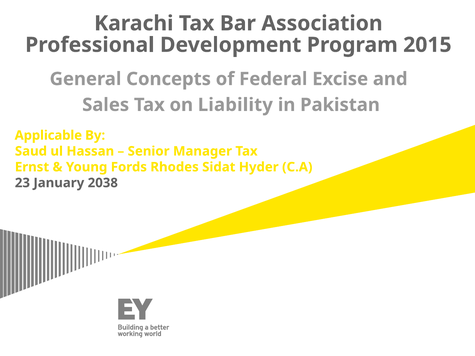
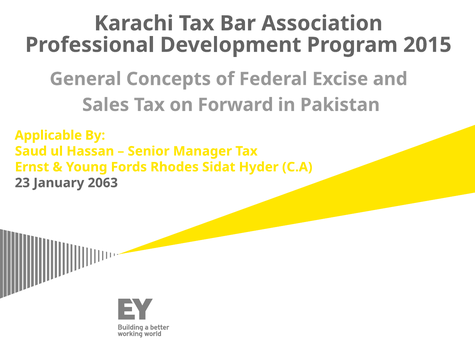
Liability: Liability -> Forward (236, 105)
2038: 2038 -> 2063 (103, 183)
